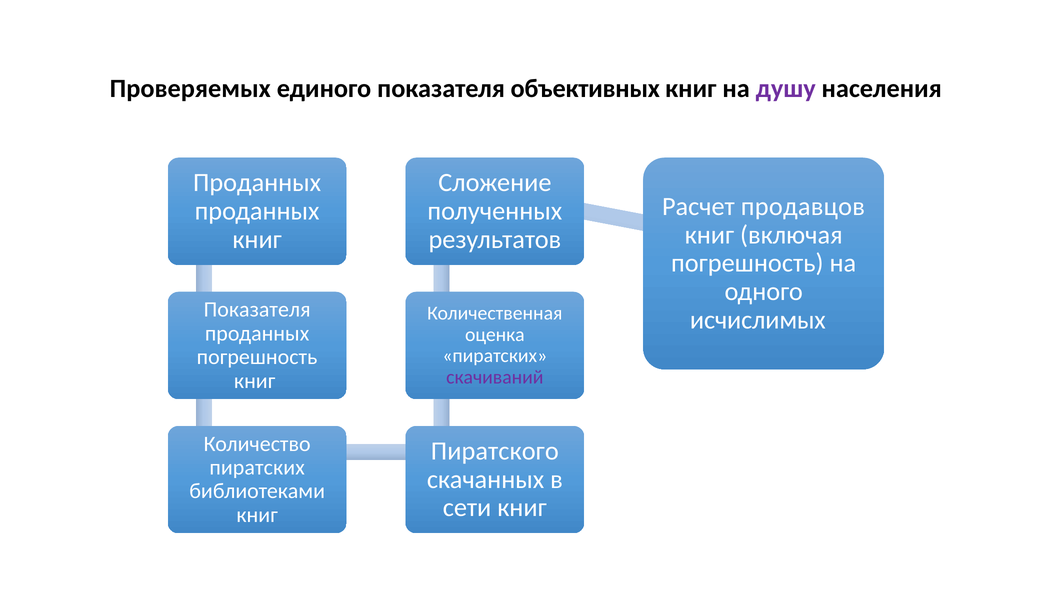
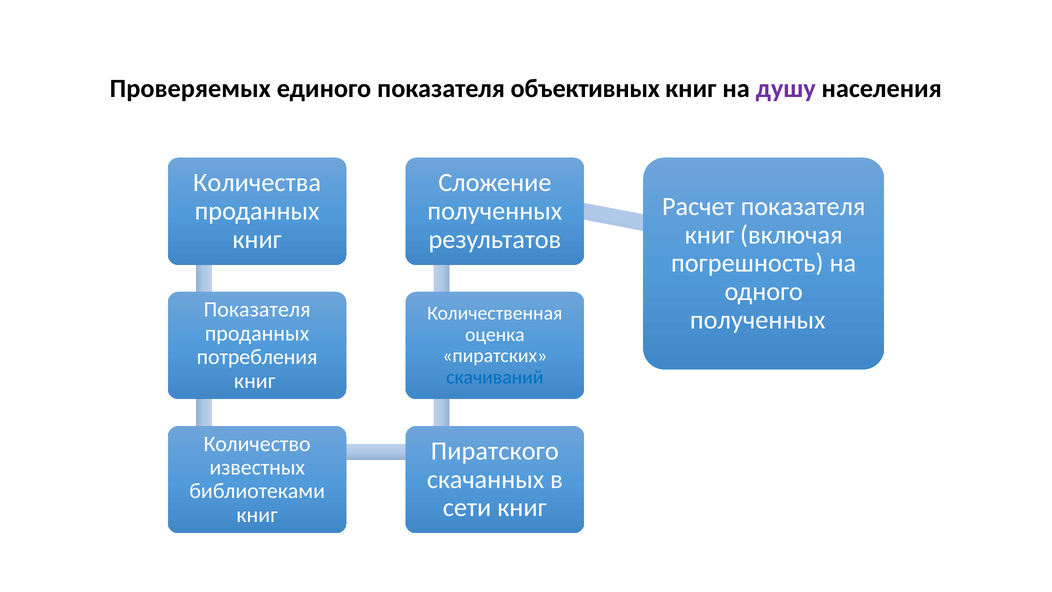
Проданных: Проданных -> Количества (257, 183)
Расчет продавцов: продавцов -> показателя (803, 206)
исчислимых: исчислимых -> полученных (758, 320)
погрешность: погрешность -> потребления (257, 357)
скачиваний colour: purple -> blue (495, 377)
пиратских: пиратских -> известных (257, 467)
